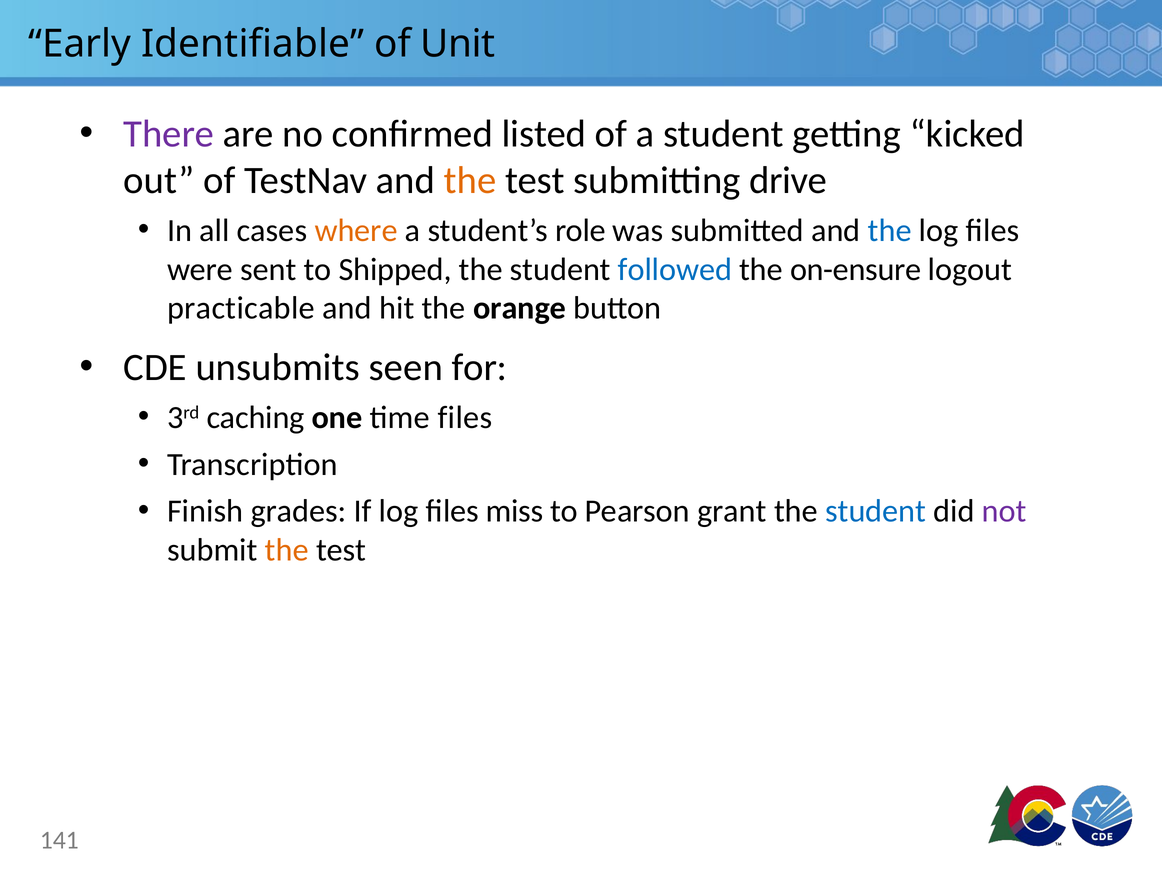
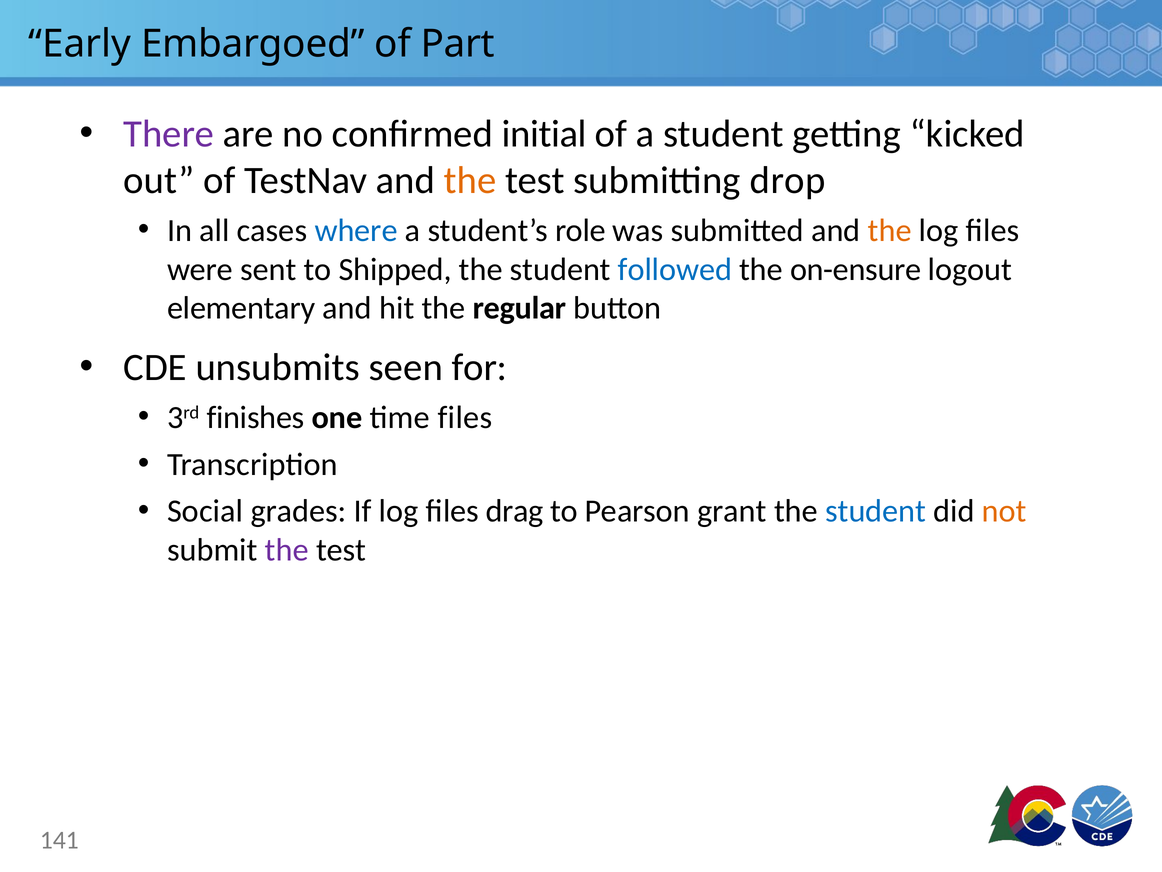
Identifiable: Identifiable -> Embargoed (253, 44)
Unit: Unit -> Part (458, 44)
listed: listed -> initial (544, 134)
drive: drive -> drop (788, 180)
where colour: orange -> blue (356, 230)
the colour: blue -> orange (890, 230)
practicable: practicable -> elementary (241, 308)
orange: orange -> regular (520, 308)
caching: caching -> finishes (256, 417)
Finish: Finish -> Social (205, 511)
miss: miss -> drag (515, 511)
not colour: purple -> orange (1004, 511)
the colour: orange -> purple (287, 550)
